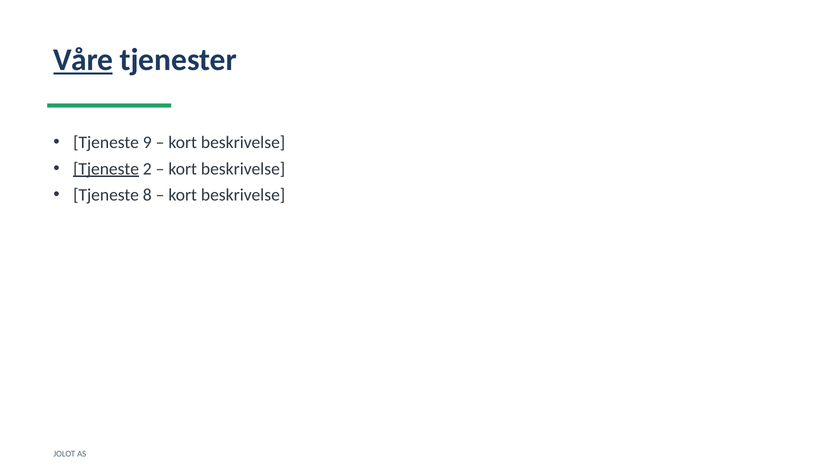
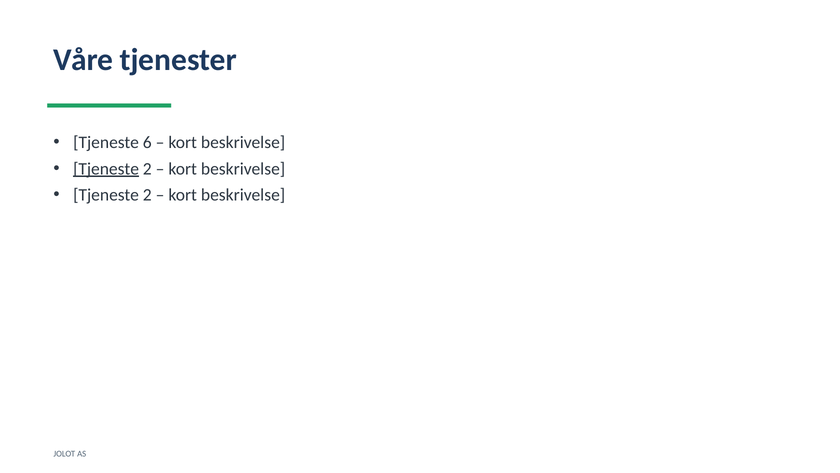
Våre underline: present -> none (83, 60)
9: 9 -> 6 (147, 142)
8: 8 -> 2 (147, 195)
